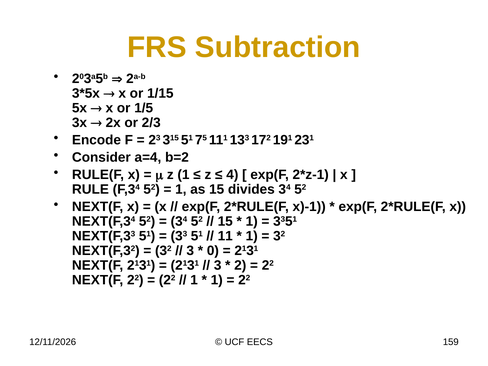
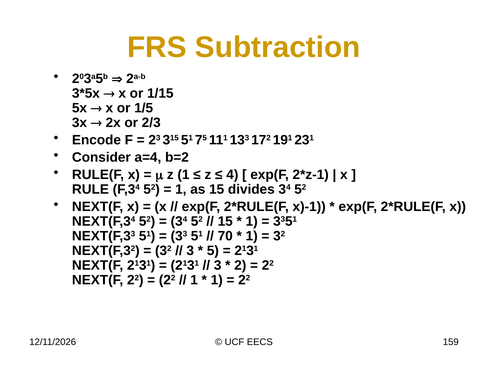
11: 11 -> 70 (225, 236)
0: 0 -> 5 (213, 251)
